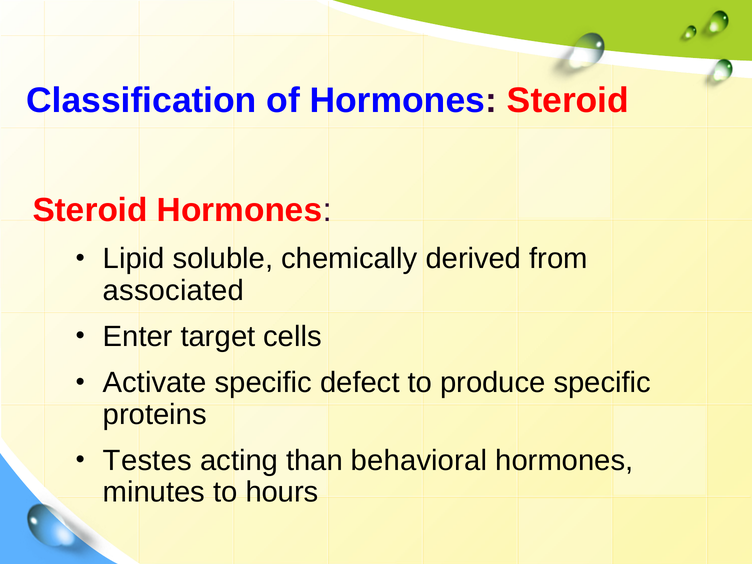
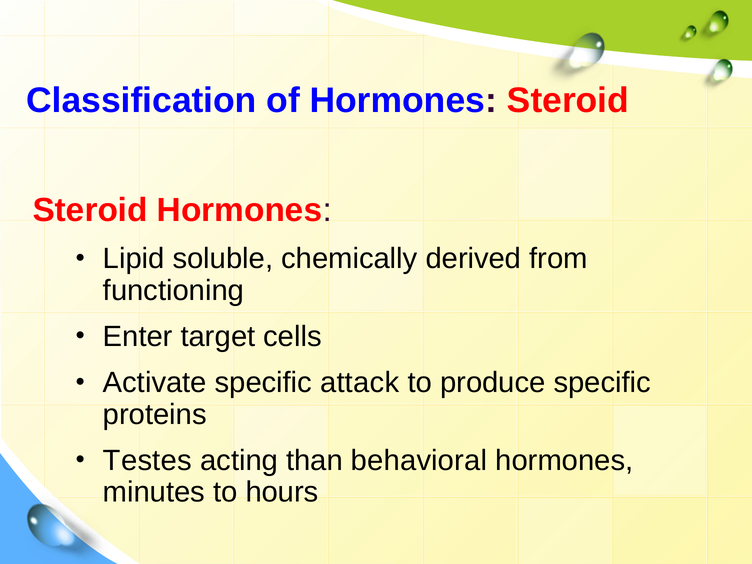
associated: associated -> functioning (174, 290)
defect: defect -> attack (360, 383)
